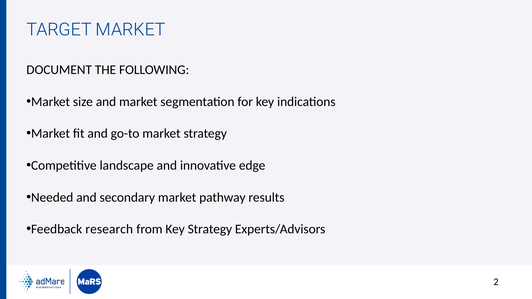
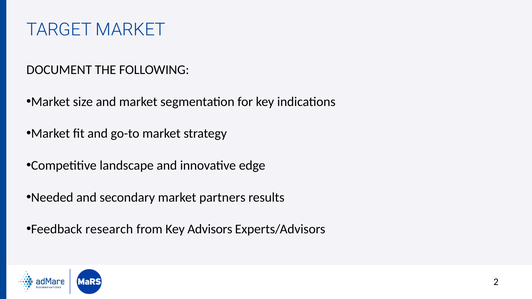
pathway: pathway -> partners (222, 198)
Key Strategy: Strategy -> Advisors (210, 229)
